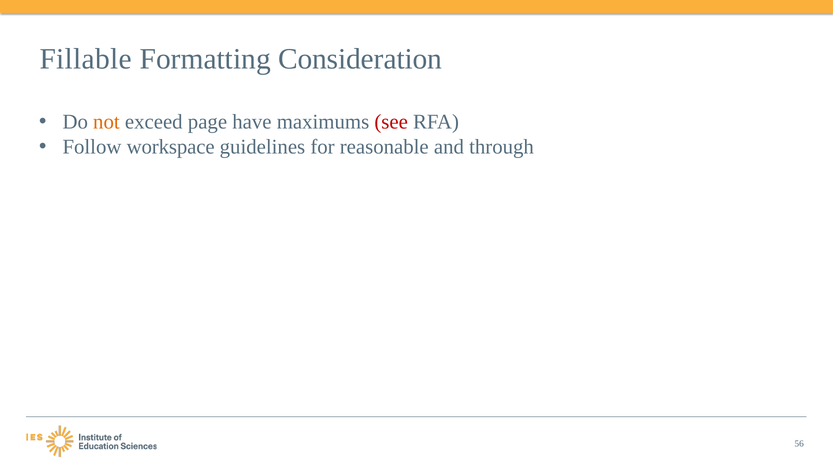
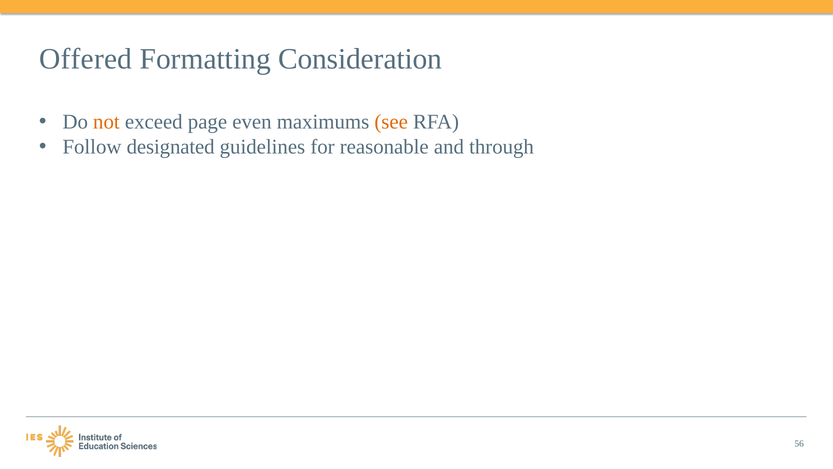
Fillable: Fillable -> Offered (86, 59)
have: have -> even (252, 122)
see colour: red -> orange (391, 122)
workspace: workspace -> designated (171, 147)
